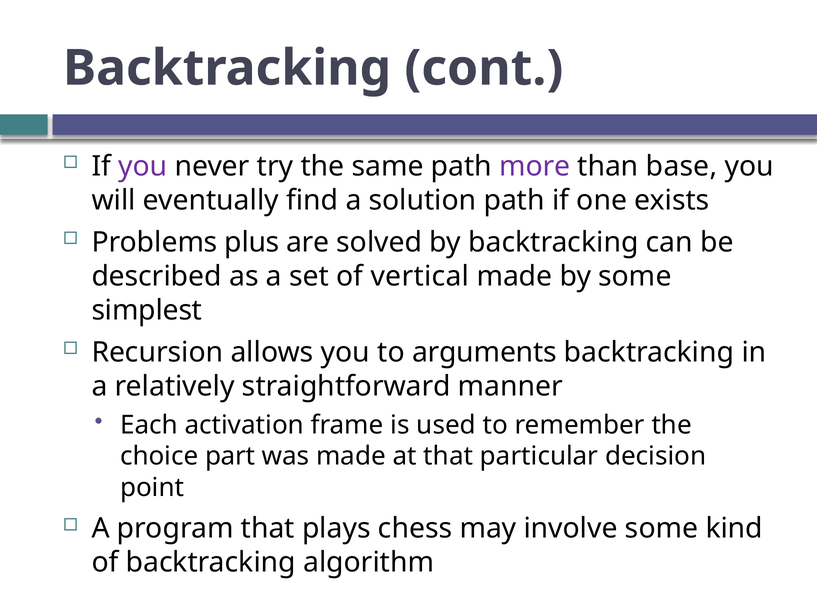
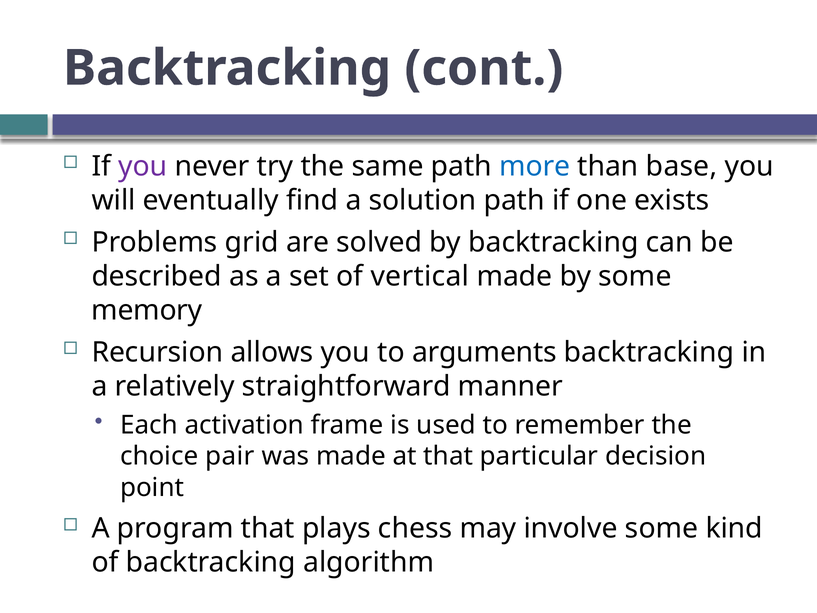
more colour: purple -> blue (535, 166)
plus: plus -> grid (252, 242)
simplest: simplest -> memory (147, 310)
part: part -> pair (230, 456)
